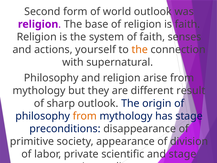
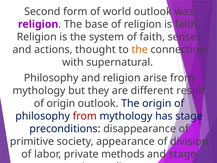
yourself: yourself -> thought (96, 50)
of sharp: sharp -> origin (61, 103)
from colour: orange -> red (85, 116)
scientific: scientific -> methods (123, 154)
